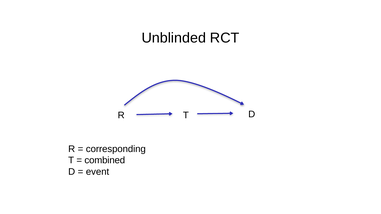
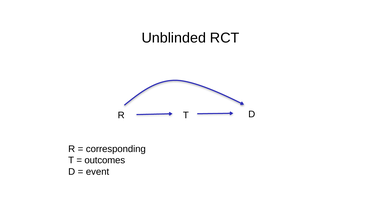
combined: combined -> outcomes (105, 161)
